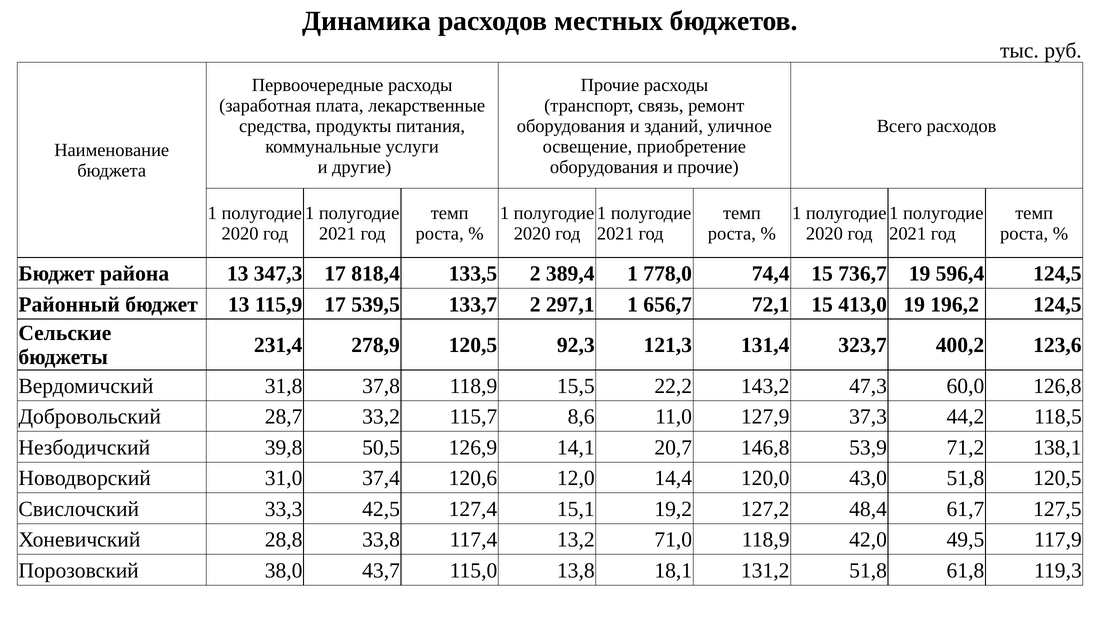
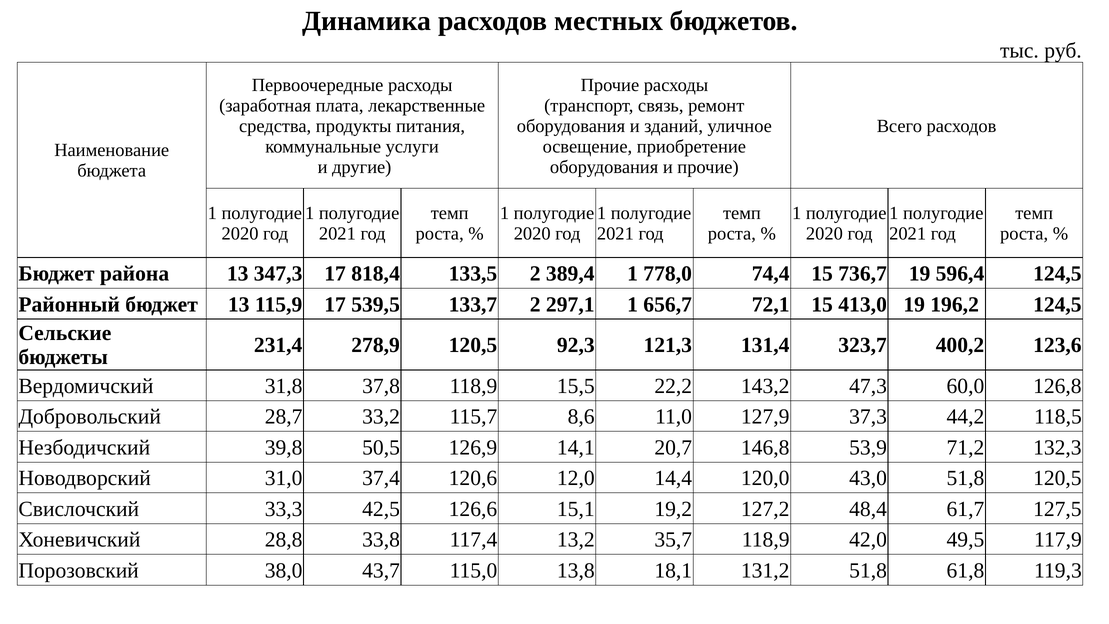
138,1: 138,1 -> 132,3 (1057, 447)
127,4: 127,4 -> 126,6 (473, 509)
71,0: 71,0 -> 35,7 (673, 540)
